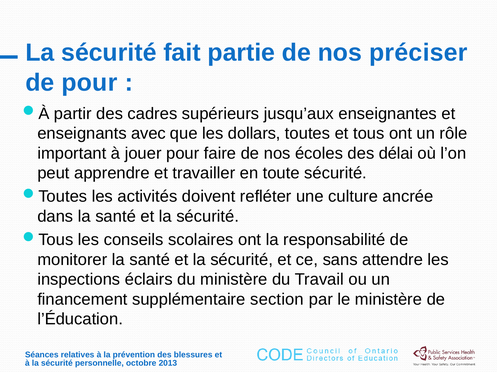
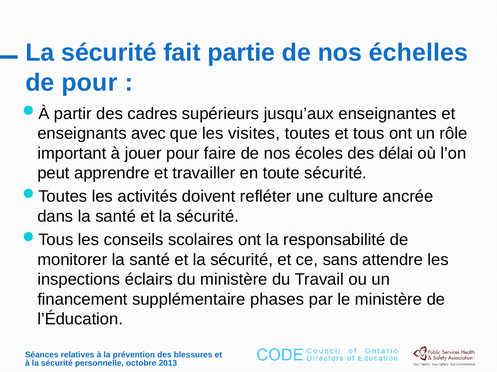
préciser: préciser -> échelles (418, 53)
dollars: dollars -> visites (254, 134)
section: section -> phases (277, 300)
